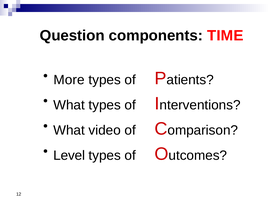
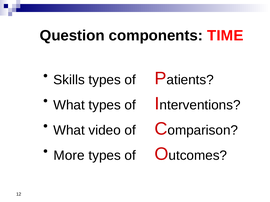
More: More -> Skills (69, 80)
Level: Level -> More (69, 156)
